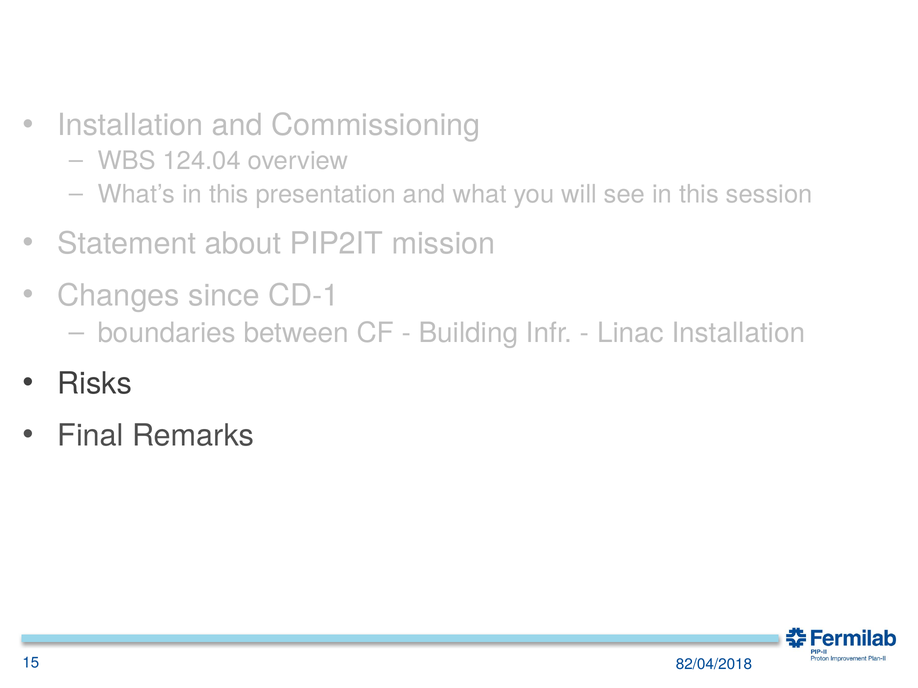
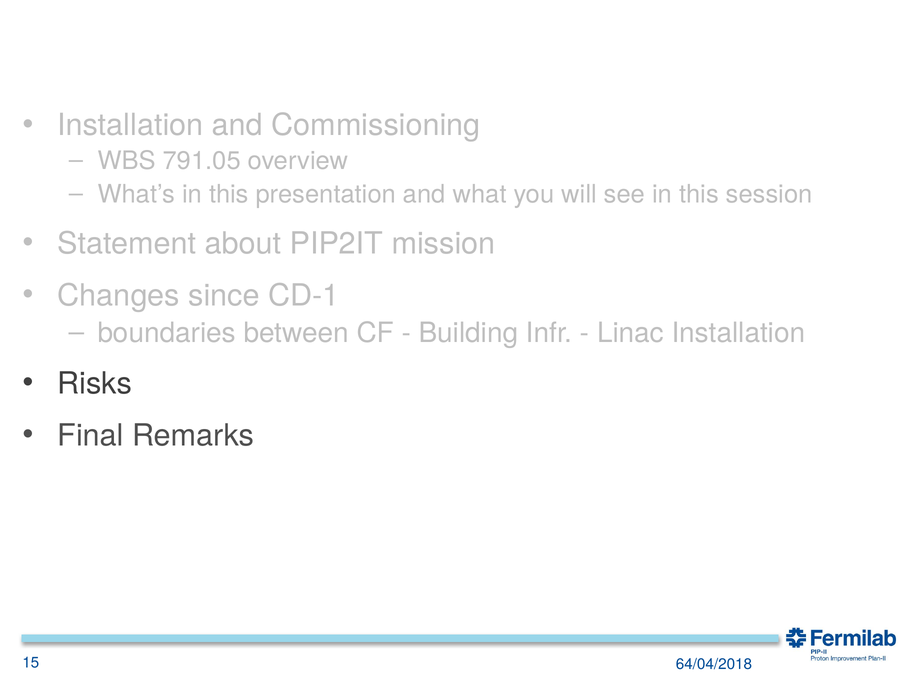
124.04: 124.04 -> 791.05 (202, 161)
82/04/2018: 82/04/2018 -> 64/04/2018 (714, 665)
